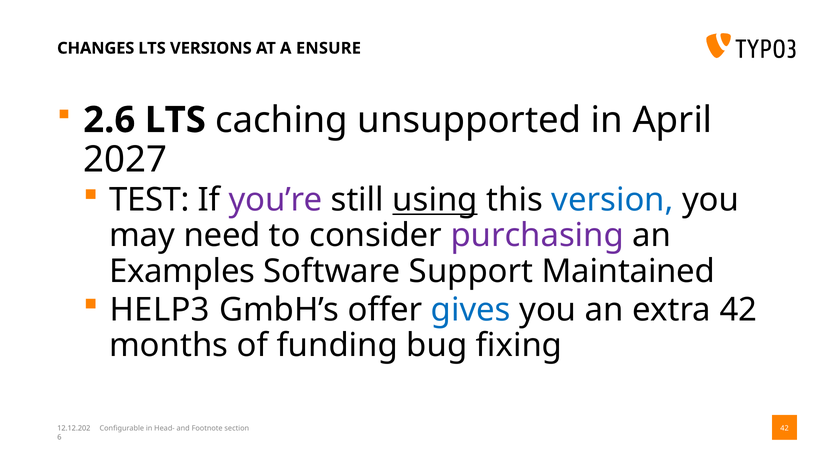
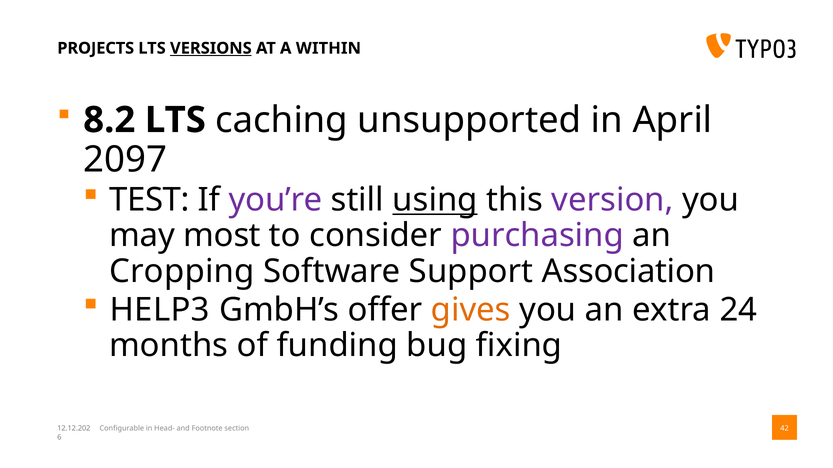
CHANGES: CHANGES -> PROJECTS (96, 48)
VERSIONS underline: none -> present (211, 48)
ENSURE: ENSURE -> WITHIN (328, 48)
2.6: 2.6 -> 8.2 (109, 120)
2027: 2027 -> 2097 (125, 160)
version colour: blue -> purple (612, 200)
need: need -> most (222, 236)
Examples: Examples -> Cropping (182, 271)
Maintained: Maintained -> Association (628, 271)
gives colour: blue -> orange (471, 310)
extra 42: 42 -> 24 (738, 310)
